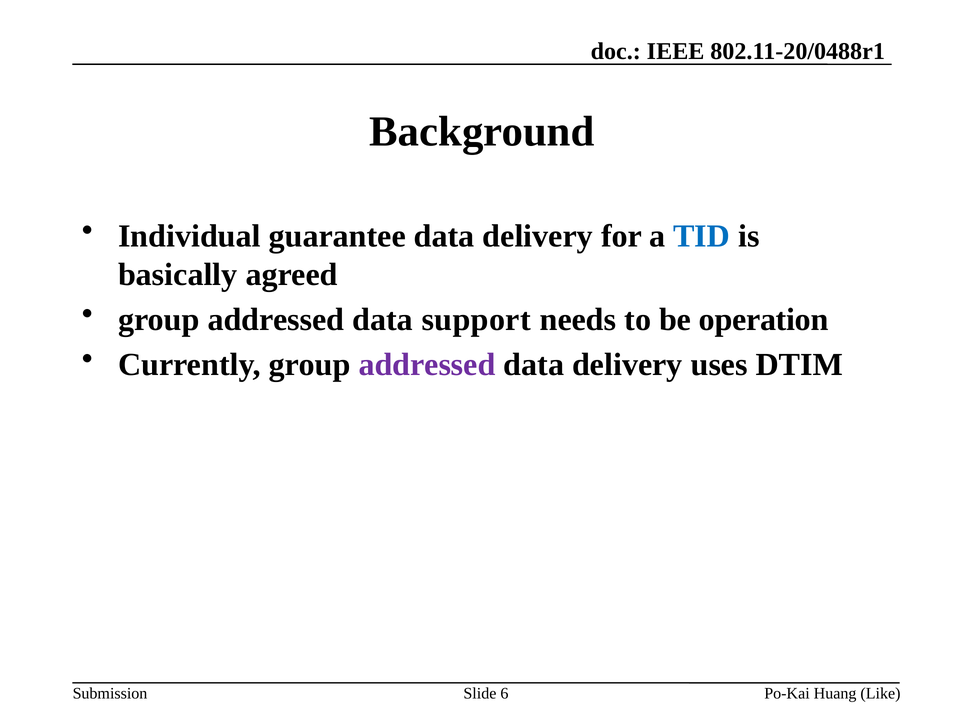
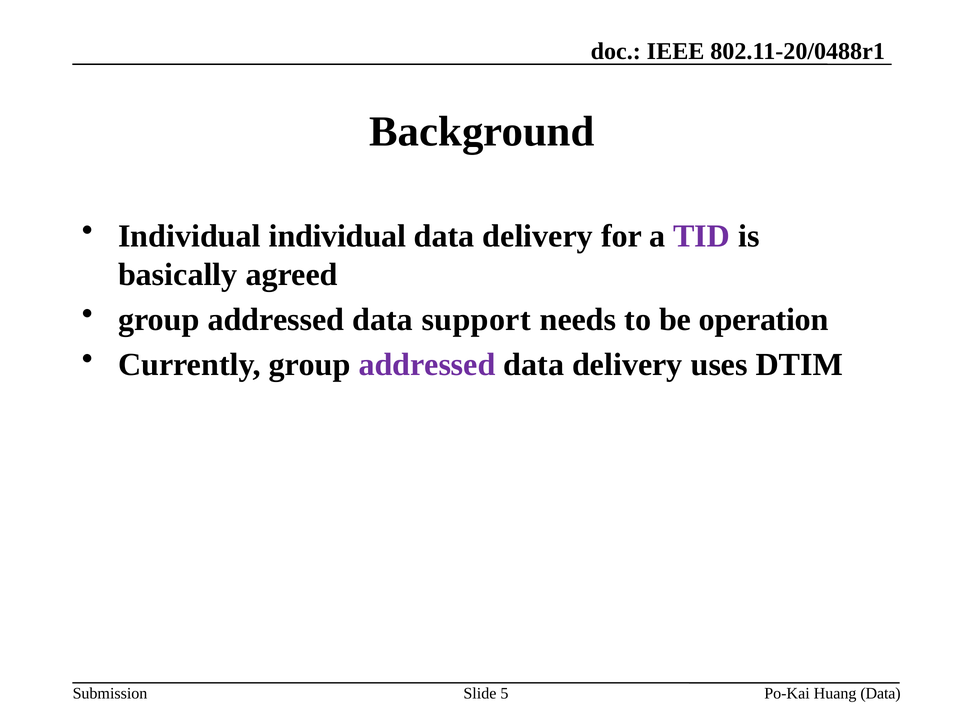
Individual guarantee: guarantee -> individual (337, 236)
TID colour: blue -> purple (702, 236)
6: 6 -> 5 (504, 693)
Huang Like: Like -> Data (881, 693)
